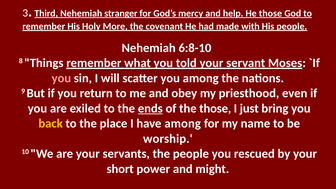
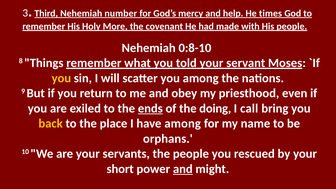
stranger: stranger -> number (121, 13)
He those: those -> times (270, 13)
6:8-10: 6:8-10 -> 0:8-10 (195, 48)
you colour: pink -> yellow (61, 78)
the those: those -> doing (215, 108)
just: just -> call (249, 108)
worship: worship -> orphans (168, 139)
and underline: none -> present (183, 169)
